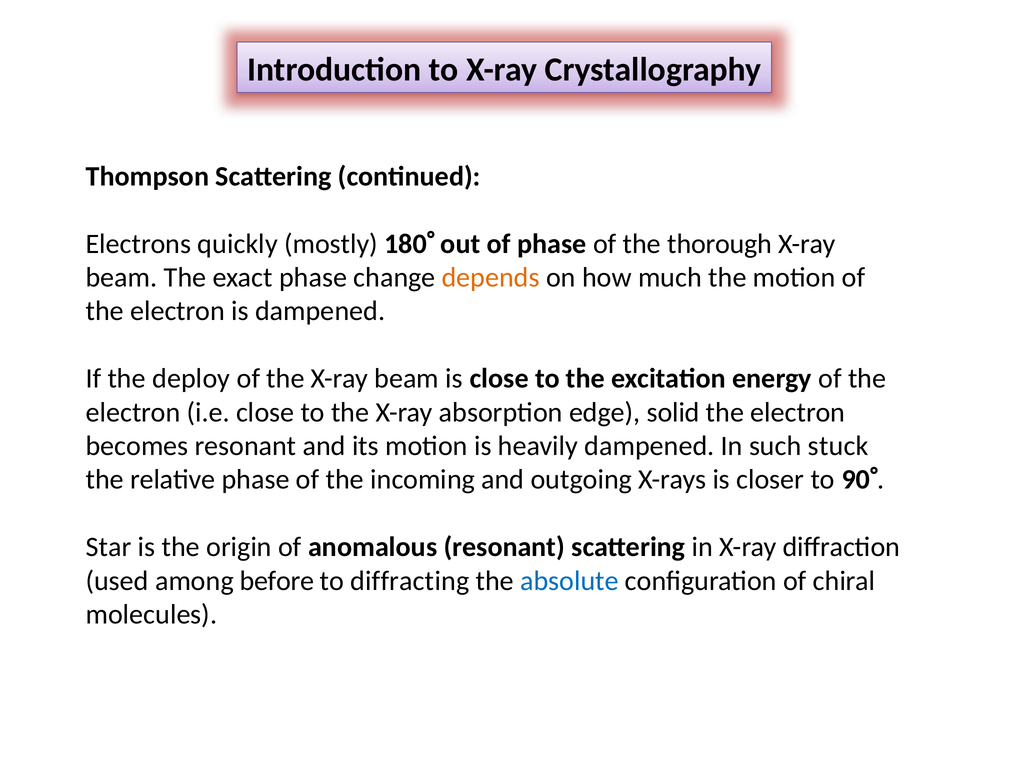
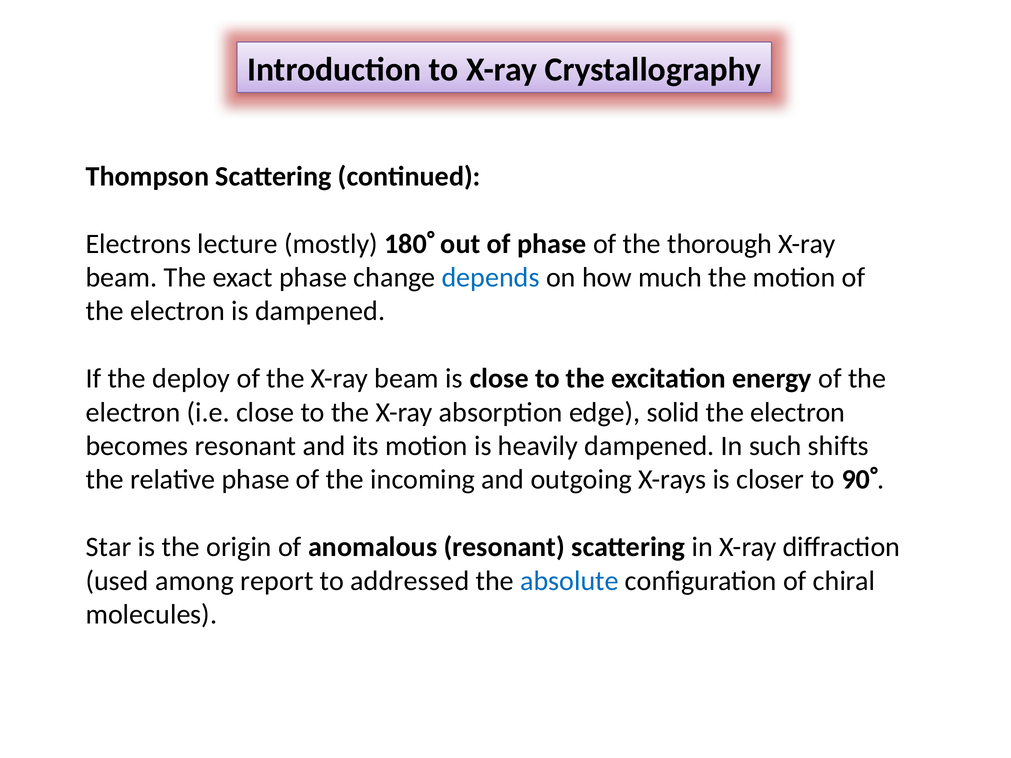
quickly: quickly -> lecture (238, 244)
depends colour: orange -> blue (491, 278)
stuck: stuck -> shifts (838, 446)
before: before -> report (277, 581)
diffracting: diffracting -> addressed (410, 581)
